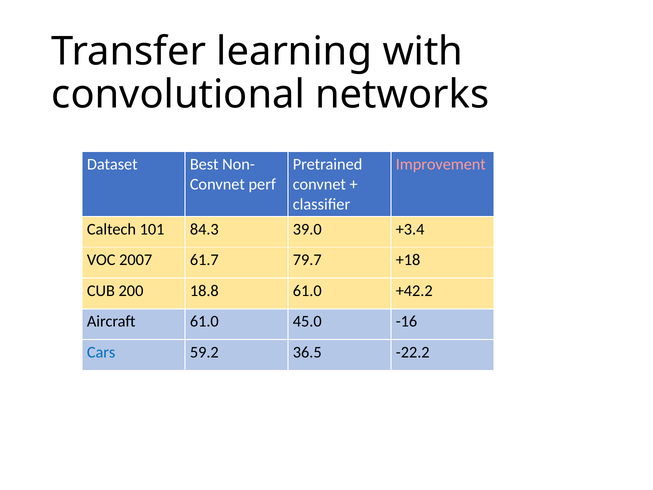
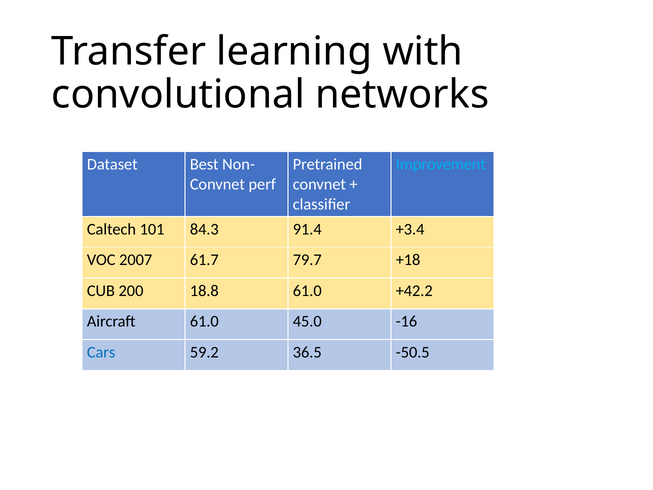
Improvement colour: pink -> light blue (441, 164)
39.0: 39.0 -> 91.4 (307, 229)
-22.2: -22.2 -> -50.5 (413, 352)
